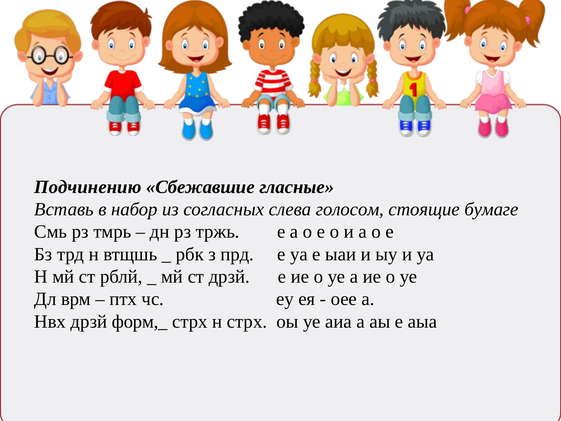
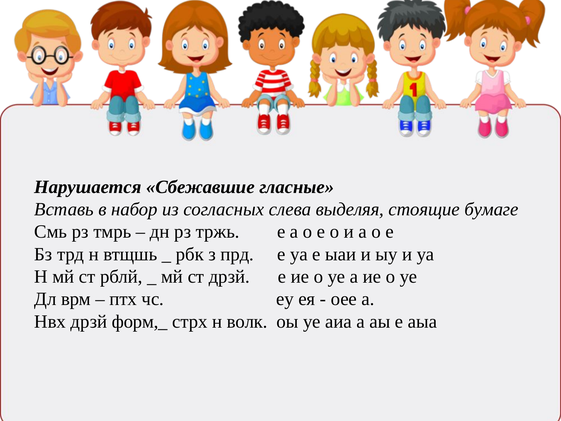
Подчинению: Подчинению -> Нарушается (88, 187)
голосом: голосом -> выделяя (350, 209)
н стрх: стрх -> волк (247, 321)
